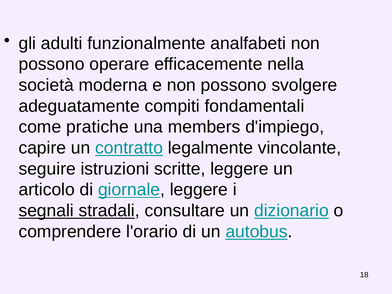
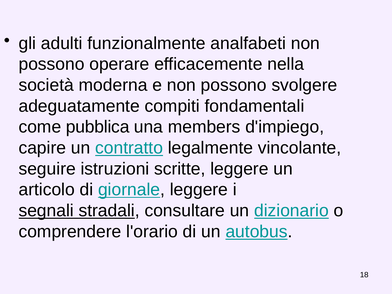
pratiche: pratiche -> pubblica (98, 127)
